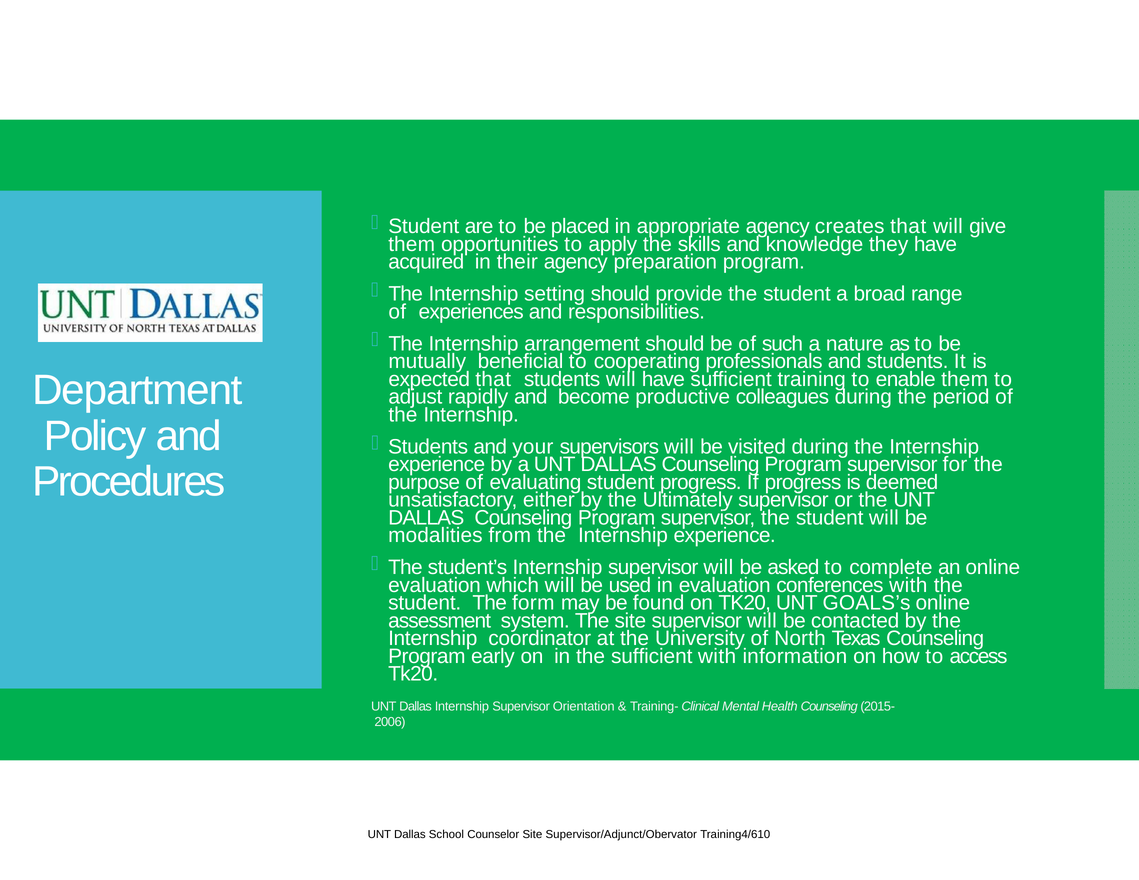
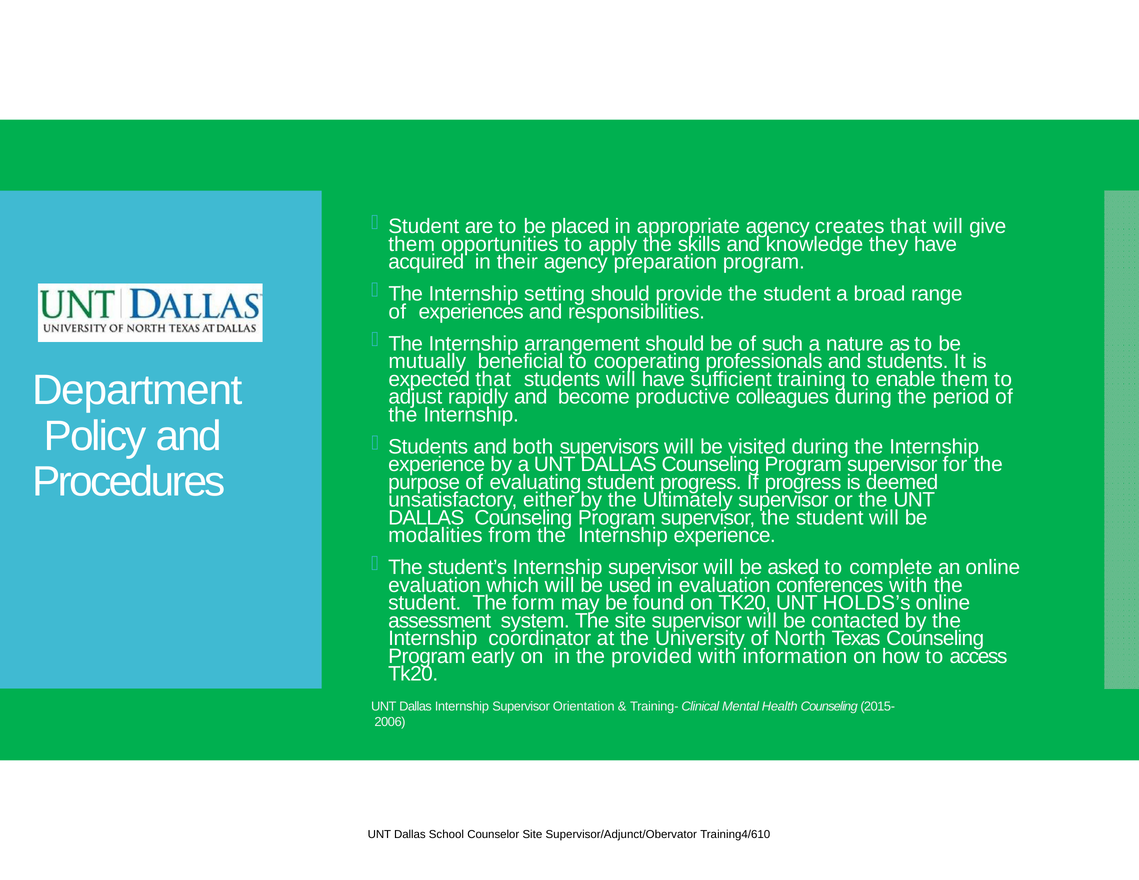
your: your -> both (533, 447)
GOALS’s: GOALS’s -> HOLDS’s (867, 603)
the sufficient: sufficient -> provided (652, 656)
